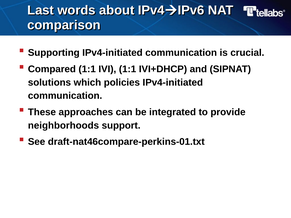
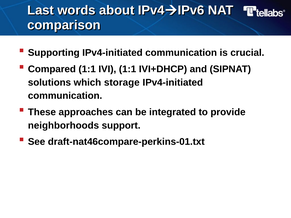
policies: policies -> storage (122, 83)
